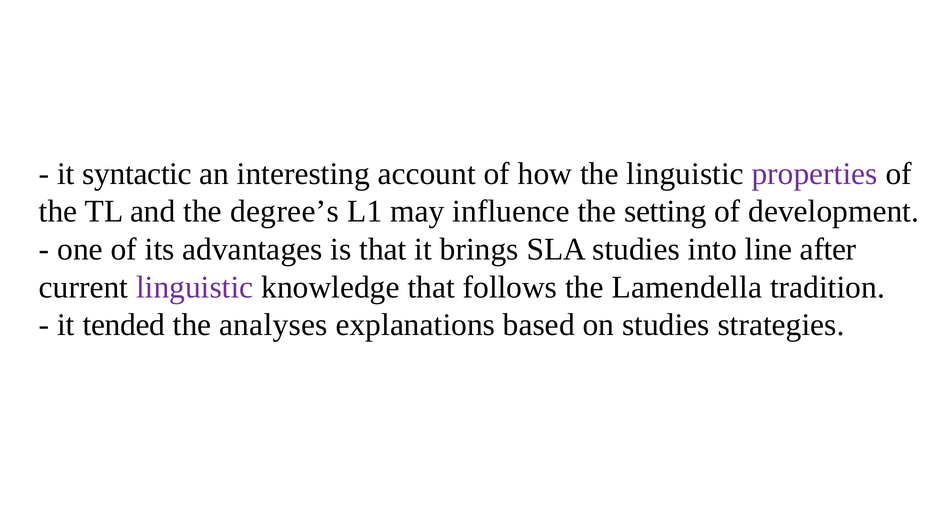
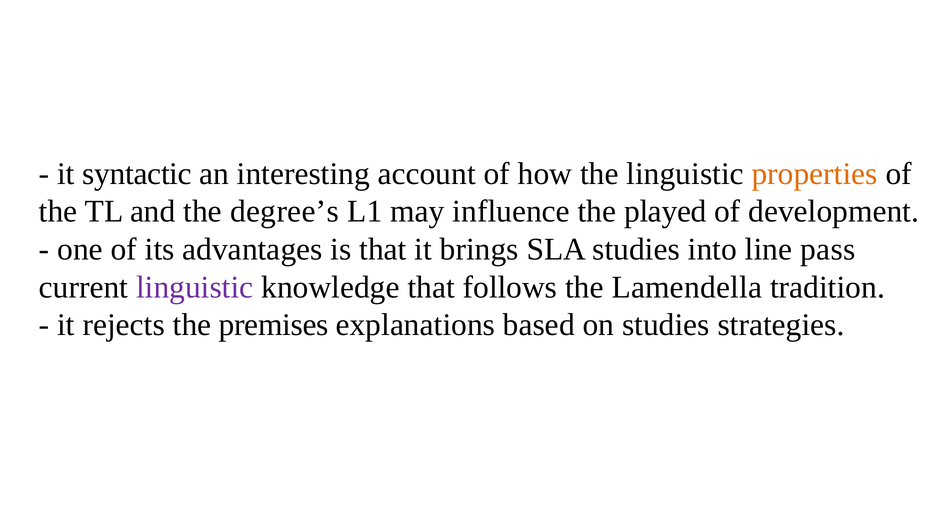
properties colour: purple -> orange (815, 174)
setting: setting -> played (665, 211)
after: after -> pass (828, 249)
tended: tended -> rejects (124, 325)
analyses: analyses -> premises (274, 325)
